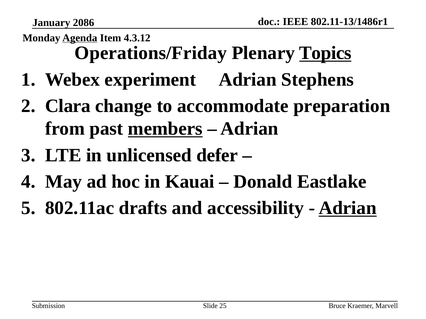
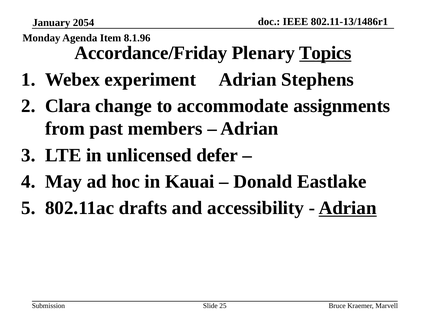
2086: 2086 -> 2054 (84, 23)
Agenda underline: present -> none (80, 38)
4.3.12: 4.3.12 -> 8.1.96 (137, 38)
Operations/Friday: Operations/Friday -> Accordance/Friday (151, 53)
preparation: preparation -> assignments (342, 106)
members underline: present -> none (165, 129)
